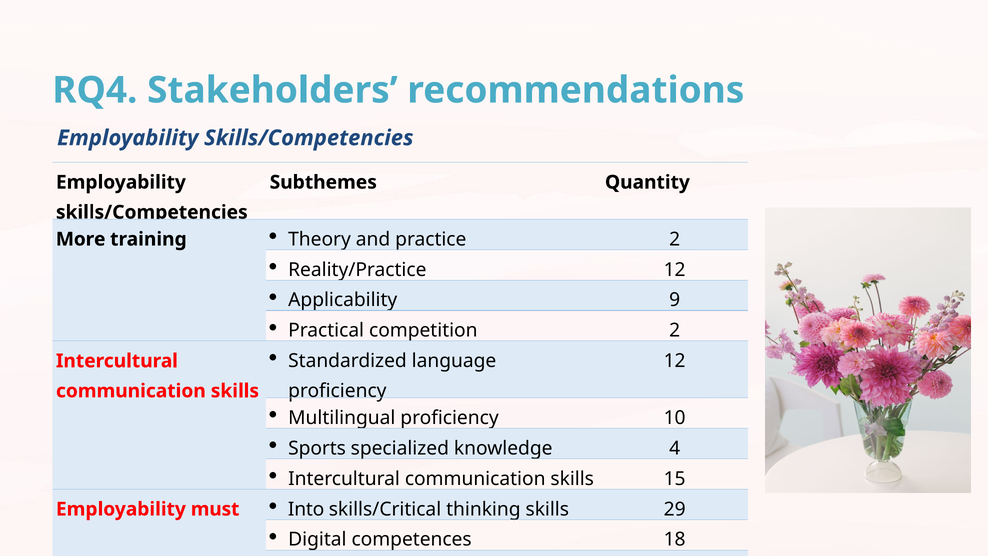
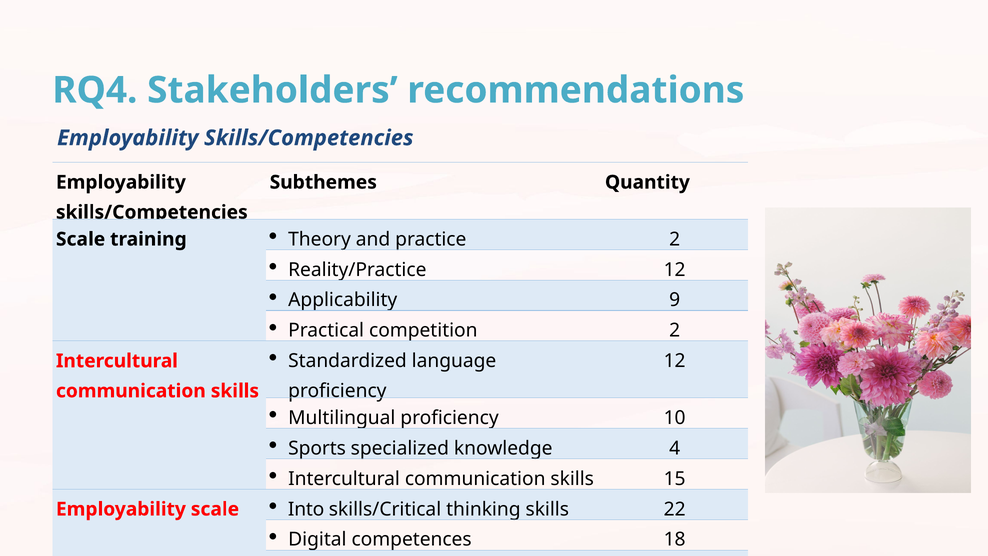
More: More -> Scale (81, 239)
Employability must: must -> scale (215, 509)
29: 29 -> 22 (675, 509)
